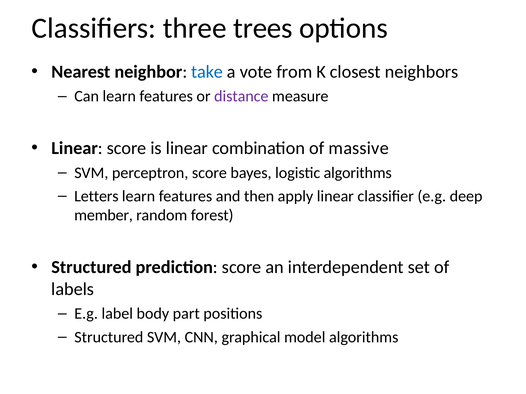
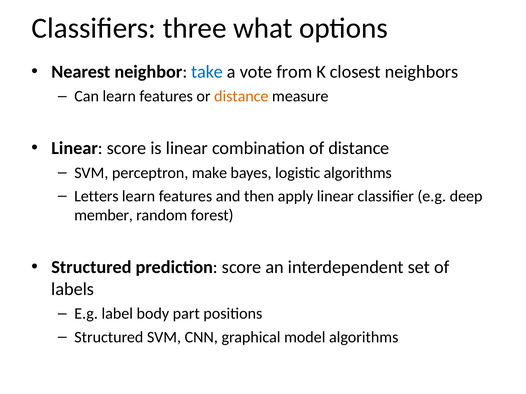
trees: trees -> what (263, 28)
distance colour: purple -> orange (241, 96)
of massive: massive -> distance (359, 148)
perceptron score: score -> make (209, 173)
